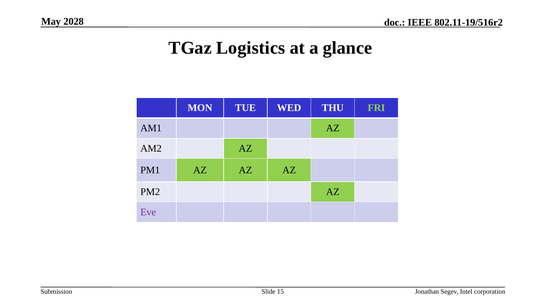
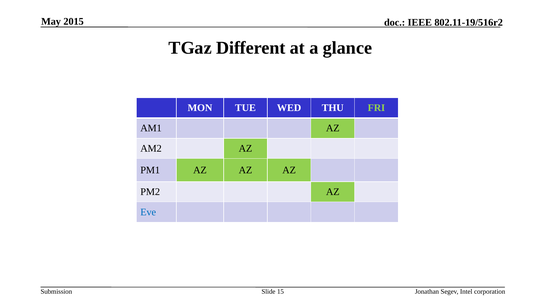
2028: 2028 -> 2015 (74, 22)
Logistics: Logistics -> Different (251, 48)
Eve colour: purple -> blue (148, 212)
